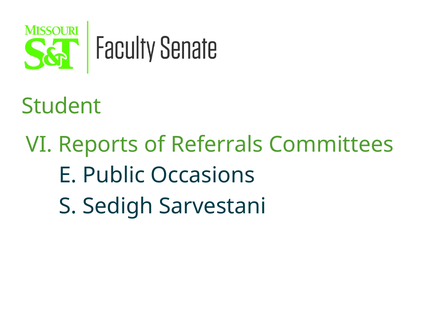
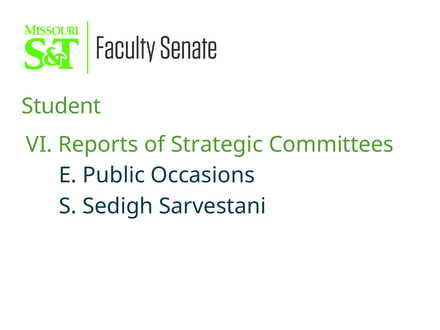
Referrals: Referrals -> Strategic (217, 145)
